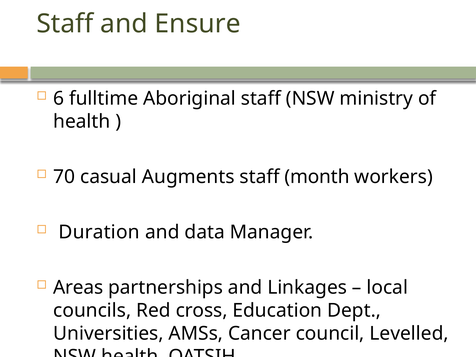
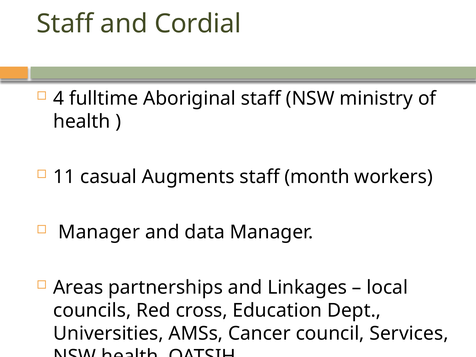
Ensure: Ensure -> Cordial (198, 24)
6: 6 -> 4 (59, 99)
70: 70 -> 11 (64, 177)
Duration: Duration -> Manager (99, 232)
Levelled: Levelled -> Services (409, 333)
